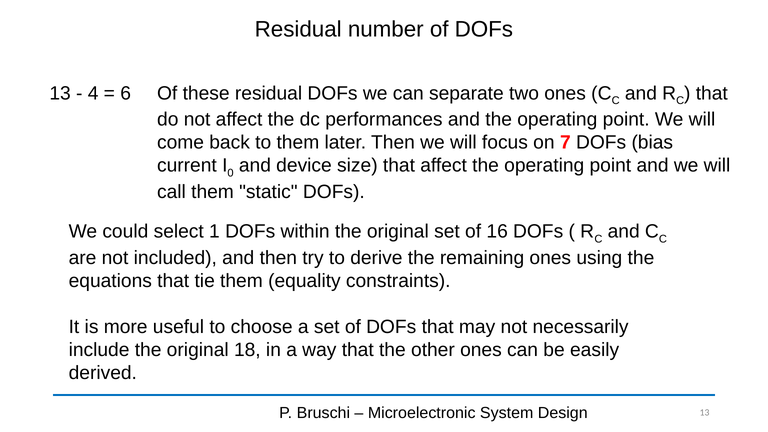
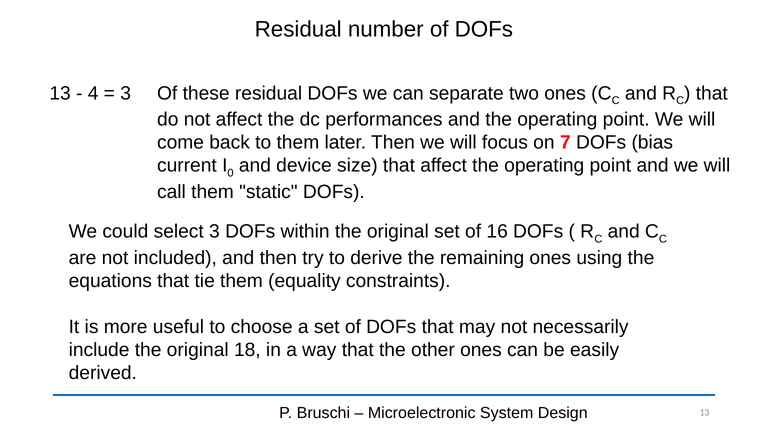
6: 6 -> 3 (126, 93)
select 1: 1 -> 3 (214, 231)
